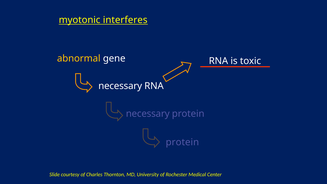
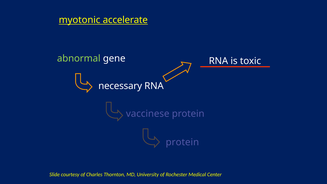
interferes: interferes -> accelerate (125, 20)
abnormal colour: yellow -> light green (79, 58)
necessary: necessary -> vaccinese (148, 114)
